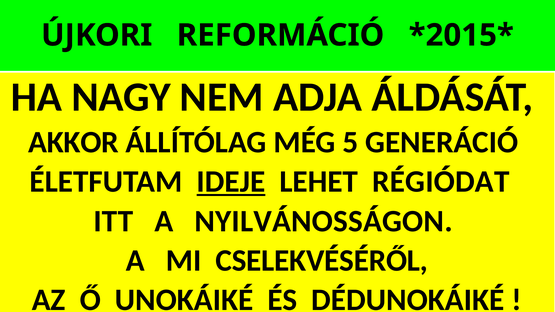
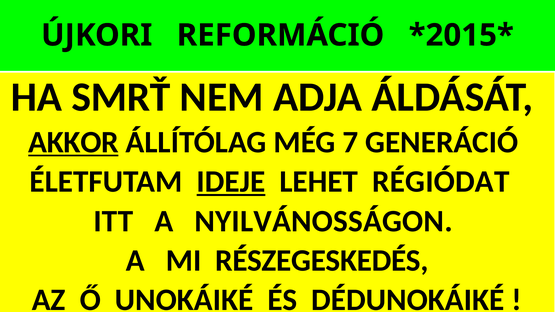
NAGY: NAGY -> SMRŤ (121, 97)
AKKOR underline: none -> present (73, 142)
5: 5 -> 7 (350, 142)
CSELEKVÉSÉRŐL: CSELEKVÉSÉRŐL -> RÉSZEGESKEDÉS (322, 261)
